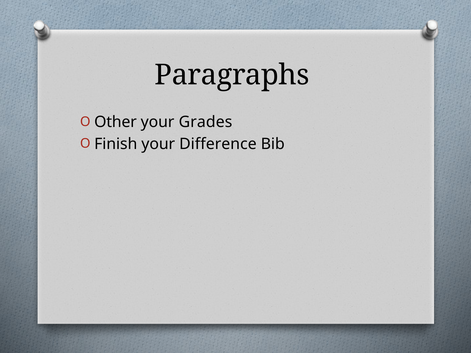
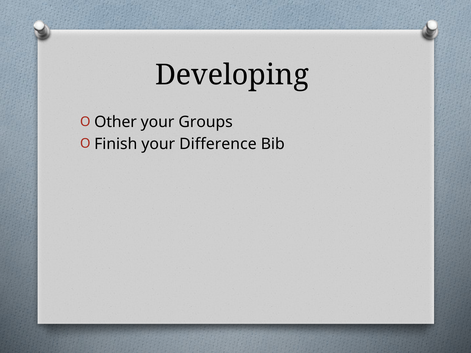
Paragraphs: Paragraphs -> Developing (232, 75)
Grades: Grades -> Groups (206, 122)
